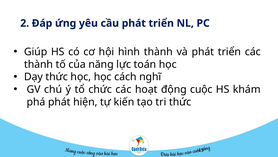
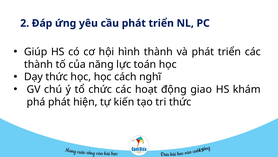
cuộc: cuộc -> giao (201, 89)
